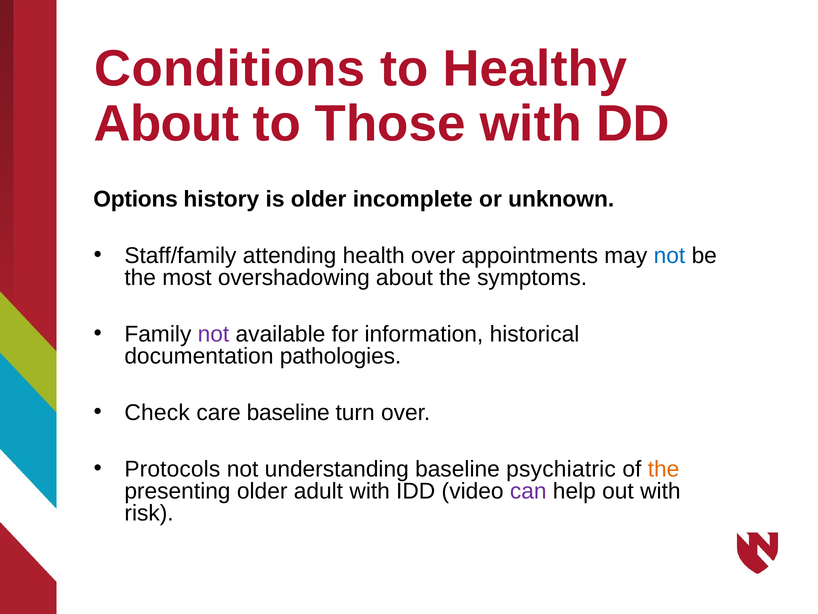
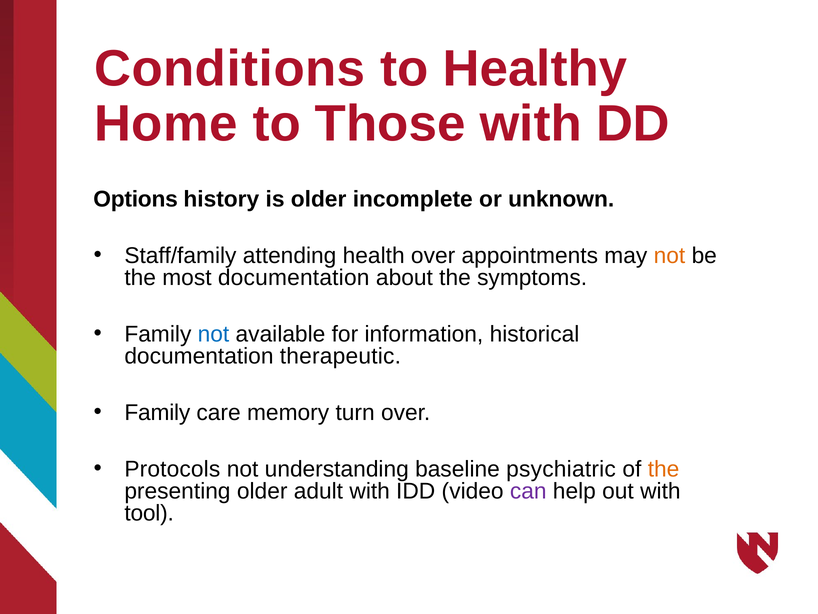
About: About -> Home (166, 124)
not colour: blue -> orange (669, 255)
most overshadowing: overshadowing -> documentation (294, 277)
not colour: purple -> blue (214, 334)
pathologies: pathologies -> therapeutic (340, 356)
Check: Check -> Family (157, 412)
care baseline: baseline -> memory (288, 412)
risk: risk -> tool (149, 513)
